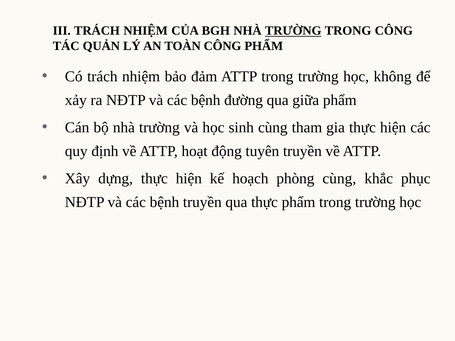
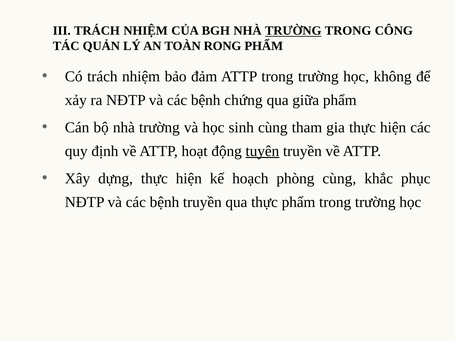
TOÀN CÔNG: CÔNG -> RONG (223, 46)
đường: đường -> chứng (243, 100)
tuyên underline: none -> present (262, 151)
